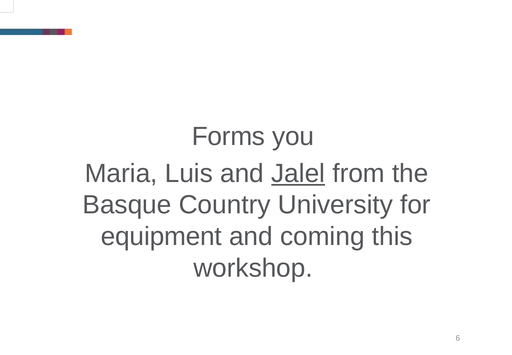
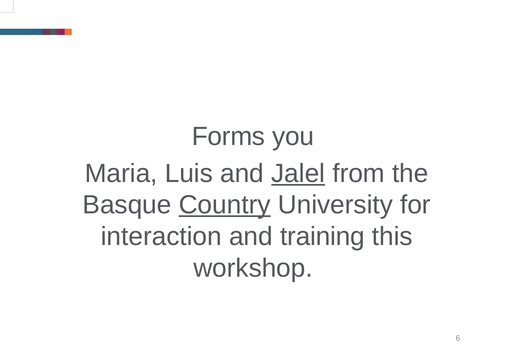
Country underline: none -> present (225, 205)
equipment: equipment -> interaction (161, 236)
coming: coming -> training (322, 236)
